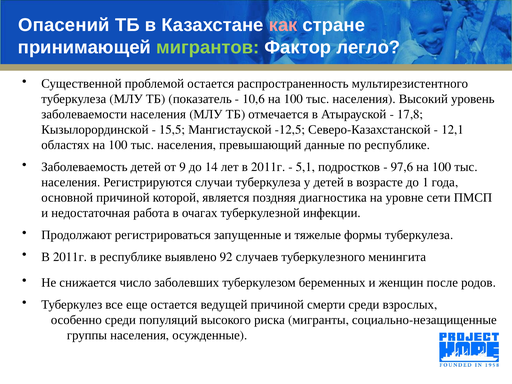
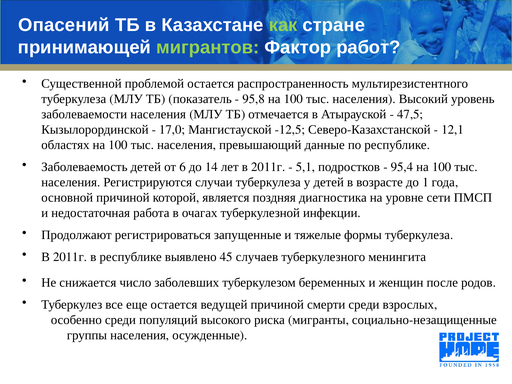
как colour: pink -> light green (283, 25)
легло: легло -> работ (368, 47)
10,6: 10,6 -> 95,8 (254, 99)
17,8: 17,8 -> 47,5 (410, 114)
15,5: 15,5 -> 17,0 (172, 130)
9: 9 -> 6 (183, 167)
97,6: 97,6 -> 95,4 (402, 167)
92: 92 -> 45 (226, 257)
